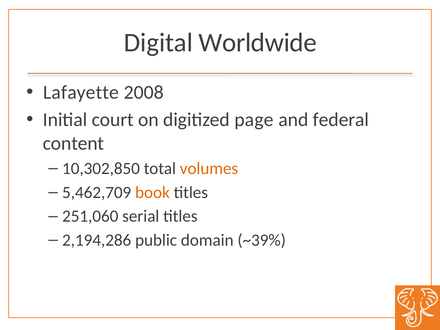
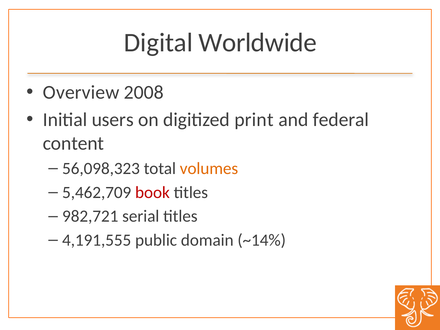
Lafayette: Lafayette -> Overview (81, 92)
court: court -> users (113, 120)
page: page -> print (254, 120)
10,302,850: 10,302,850 -> 56,098,323 (101, 168)
book colour: orange -> red (152, 192)
251,060: 251,060 -> 982,721 (90, 216)
2,194,286: 2,194,286 -> 4,191,555 (97, 240)
~39%: ~39% -> ~14% (262, 240)
